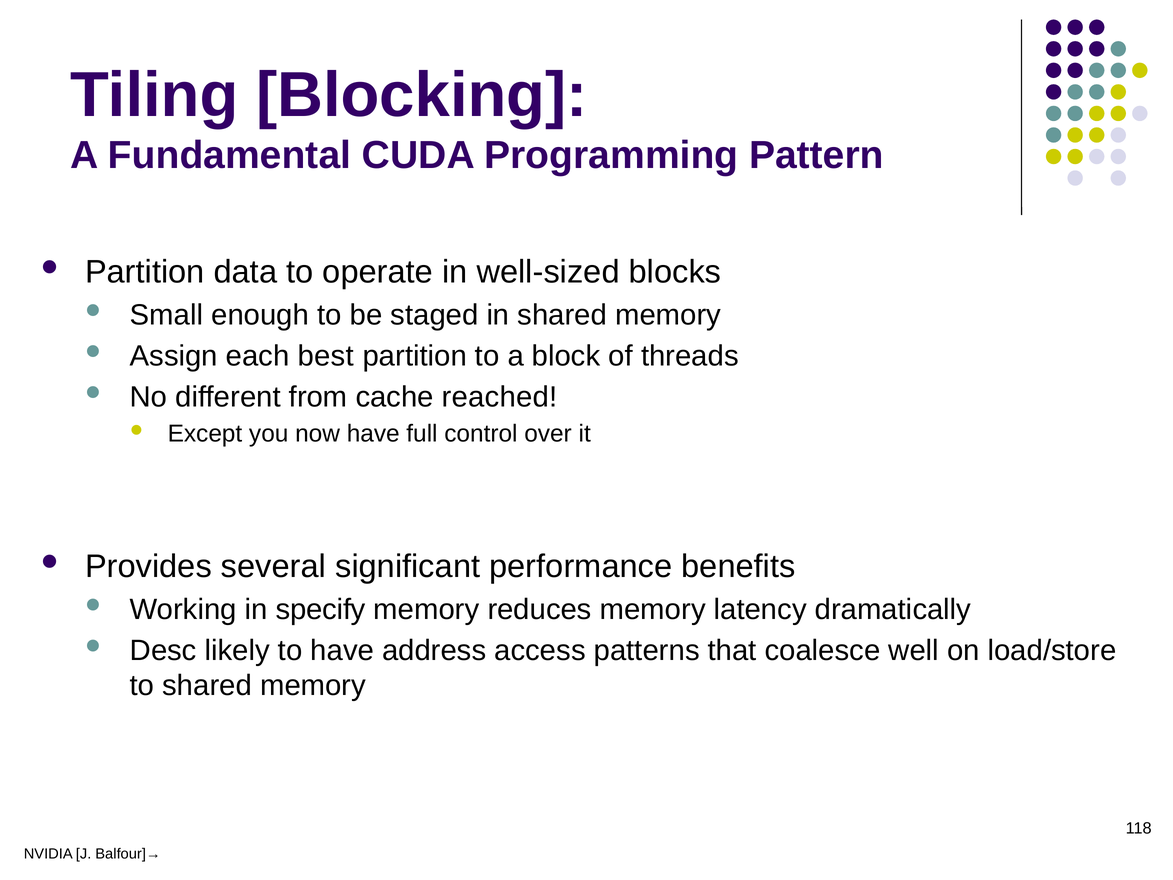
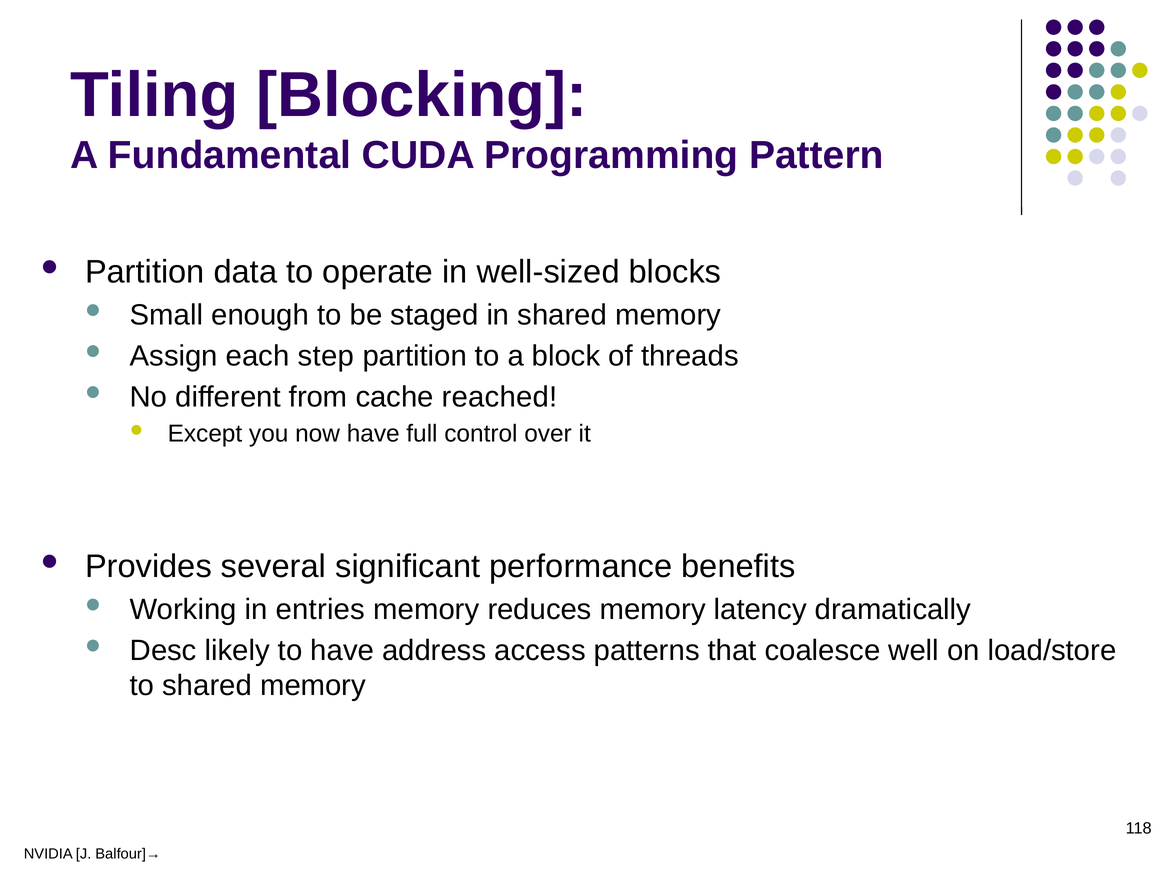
best: best -> step (326, 356)
specify: specify -> entries (320, 609)
